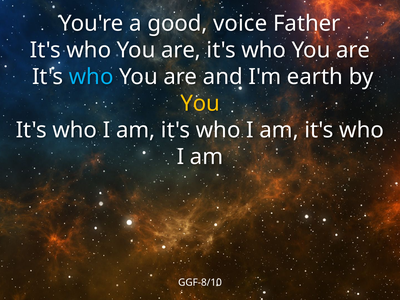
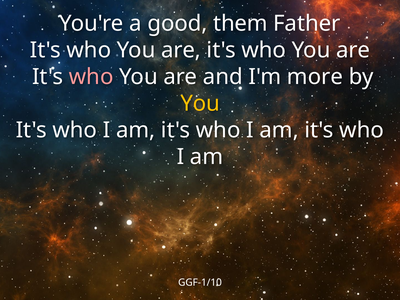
voice: voice -> them (240, 24)
who colour: light blue -> pink (91, 77)
earth: earth -> more (315, 77)
GGF-8/10: GGF-8/10 -> GGF-1/10 (200, 282)
